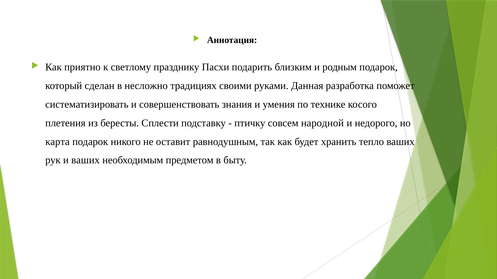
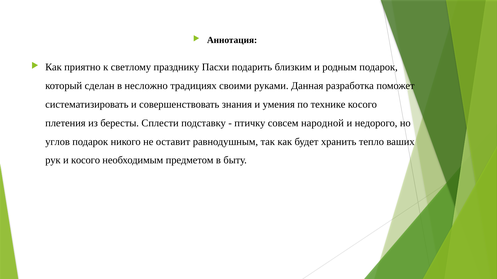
карта: карта -> углов (58, 142)
и ваших: ваших -> косого (86, 161)
